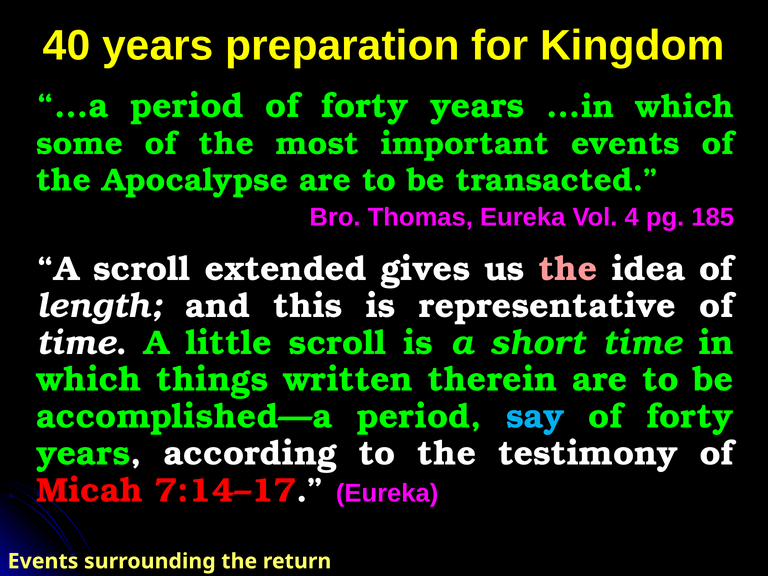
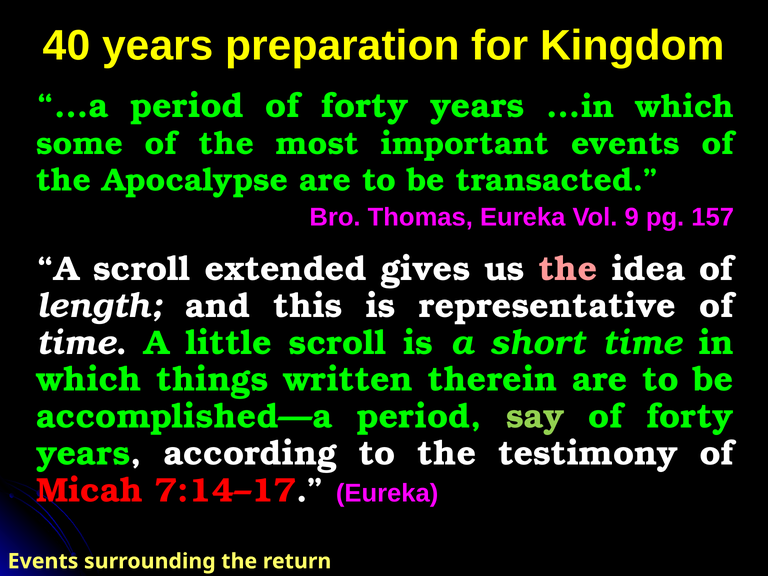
4: 4 -> 9 (632, 217)
185: 185 -> 157 (713, 217)
say colour: light blue -> light green (535, 417)
